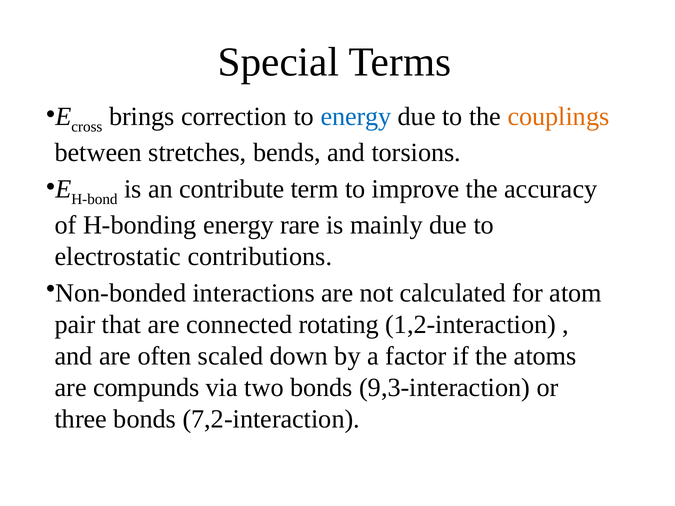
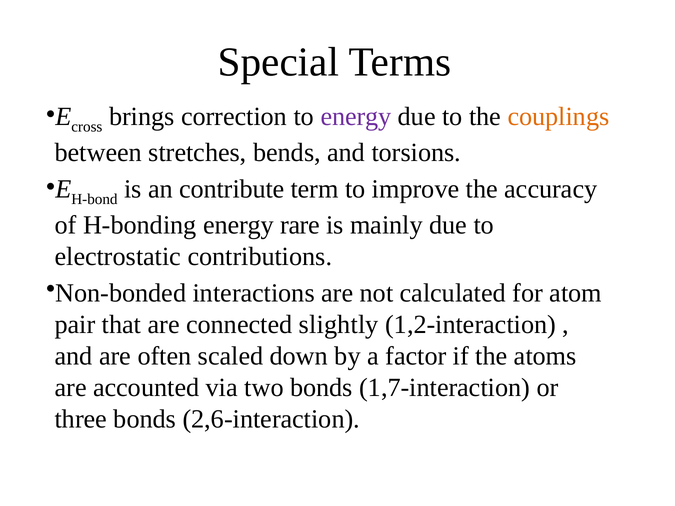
energy colour: blue -> purple (356, 117)
rotating: rotating -> slightly (339, 325)
compunds: compunds -> accounted (146, 388)
9,3-interaction: 9,3-interaction -> 1,7-interaction (445, 388)
7,2-interaction: 7,2-interaction -> 2,6-interaction (271, 419)
